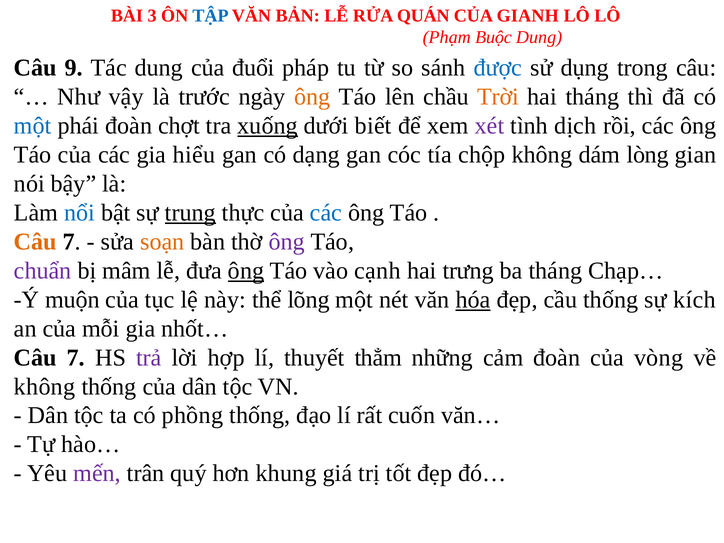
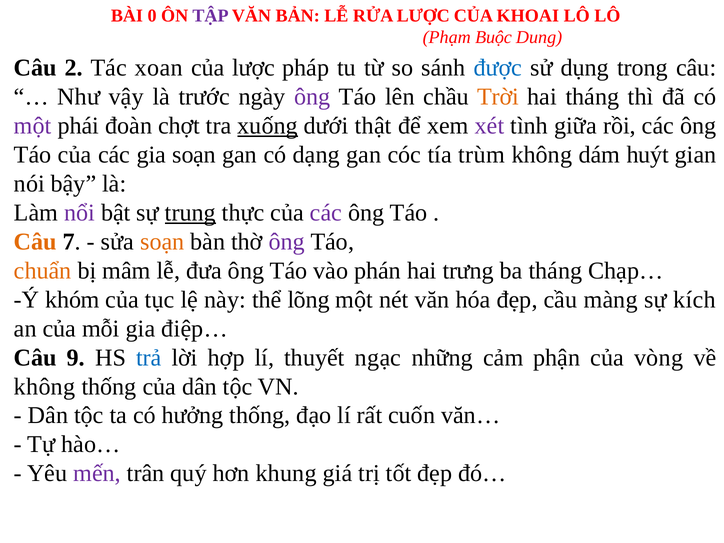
3: 3 -> 0 (152, 16)
TẬP colour: blue -> purple (210, 16)
RỬA QUÁN: QUÁN -> LƯỢC (423, 16)
GIANH: GIANH -> KHOAI (528, 16)
9: 9 -> 2 (74, 68)
Tác dung: dung -> xoan (159, 68)
của đuổi: đuổi -> lược (253, 68)
ông colour: orange -> purple (312, 97)
một colour: blue -> purple (33, 126)
biết: biết -> thật (373, 126)
dịch: dịch -> giữa (575, 126)
gia hiểu: hiểu -> soạn (194, 155)
chộp: chộp -> trùm (482, 155)
lòng: lòng -> huýt (648, 155)
nổi colour: blue -> purple (80, 213)
các colour: blue -> purple (326, 213)
chuẩn colour: purple -> orange (43, 271)
ông underline: present -> none (246, 271)
cạnh: cạnh -> phán (378, 271)
muộn: muộn -> khóm (73, 300)
hóa underline: present -> none (473, 300)
cầu thống: thống -> màng (611, 300)
nhốt…: nhốt… -> điệp… (195, 329)
7: 7 -> 9 (76, 358)
trả colour: purple -> blue (149, 358)
thẳm: thẳm -> ngạc (378, 358)
cảm đoàn: đoàn -> phận (557, 358)
phồng: phồng -> hưởng (193, 416)
